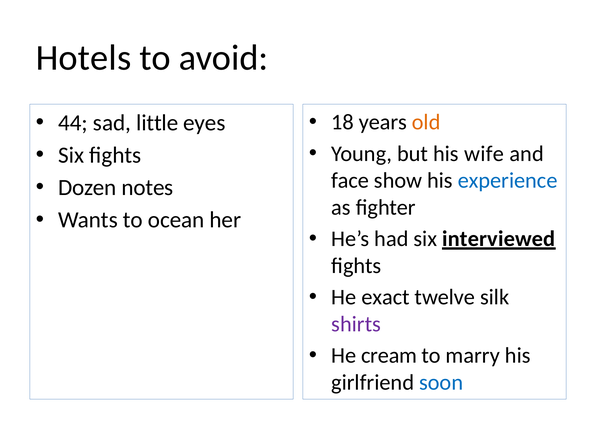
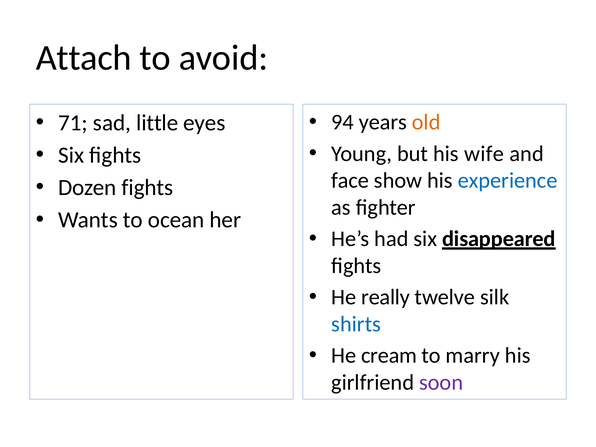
Hotels: Hotels -> Attach (84, 58)
18: 18 -> 94 (343, 122)
44: 44 -> 71 (73, 123)
Dozen notes: notes -> fights (147, 188)
interviewed: interviewed -> disappeared (499, 239)
exact: exact -> really (386, 297)
shirts colour: purple -> blue (356, 324)
soon colour: blue -> purple (441, 382)
